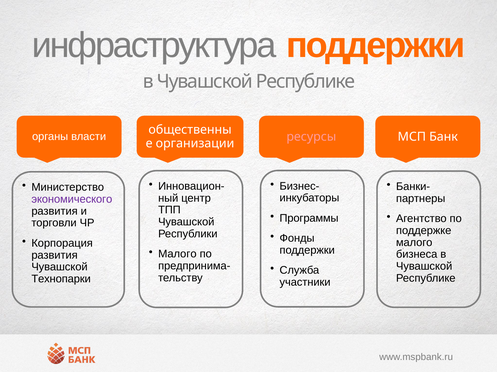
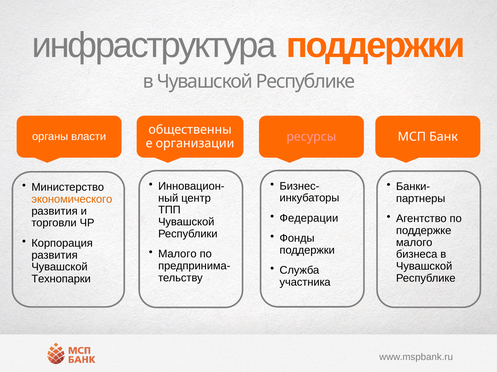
экономического colour: purple -> orange (72, 200)
Программы: Программы -> Федерации (309, 219)
участники: участники -> участника (305, 283)
